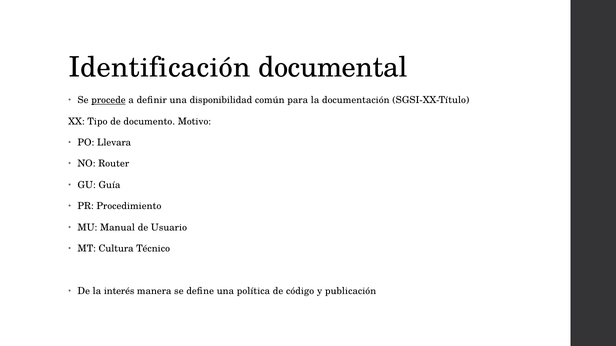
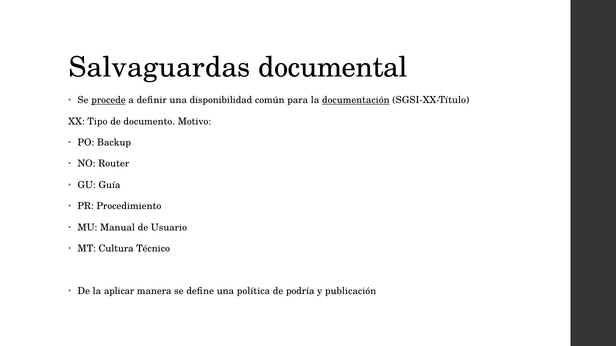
Identificación: Identificación -> Salvaguardas (160, 68)
documentación underline: none -> present (356, 100)
Llevara: Llevara -> Backup (114, 143)
interés: interés -> aplicar (119, 292)
código: código -> podría (300, 292)
